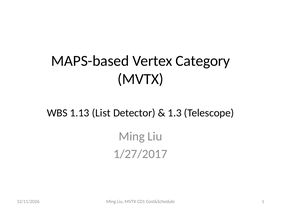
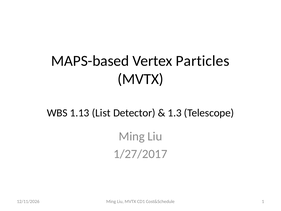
Category: Category -> Particles (203, 61)
